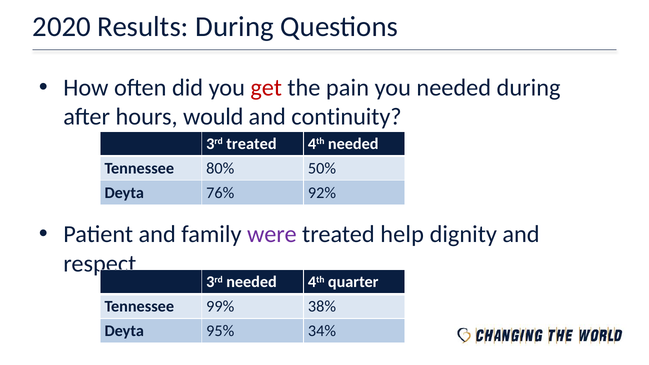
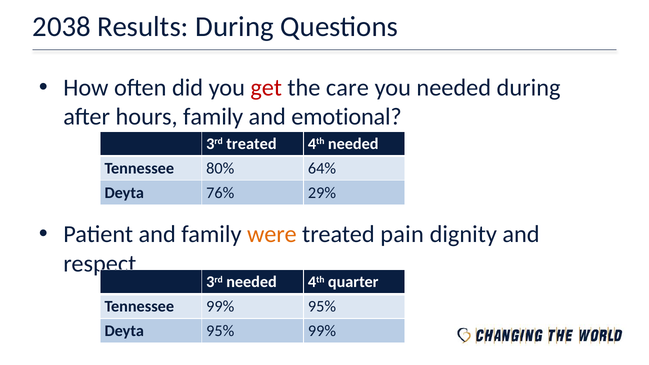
2020: 2020 -> 2038 (62, 27)
pain: pain -> care (347, 88)
hours would: would -> family (213, 117)
continuity: continuity -> emotional (347, 117)
50%: 50% -> 64% (322, 168)
92%: 92% -> 29% (322, 193)
were colour: purple -> orange (272, 234)
help: help -> pain (402, 234)
99% 38%: 38% -> 95% (322, 306)
95% 34%: 34% -> 99% (322, 331)
